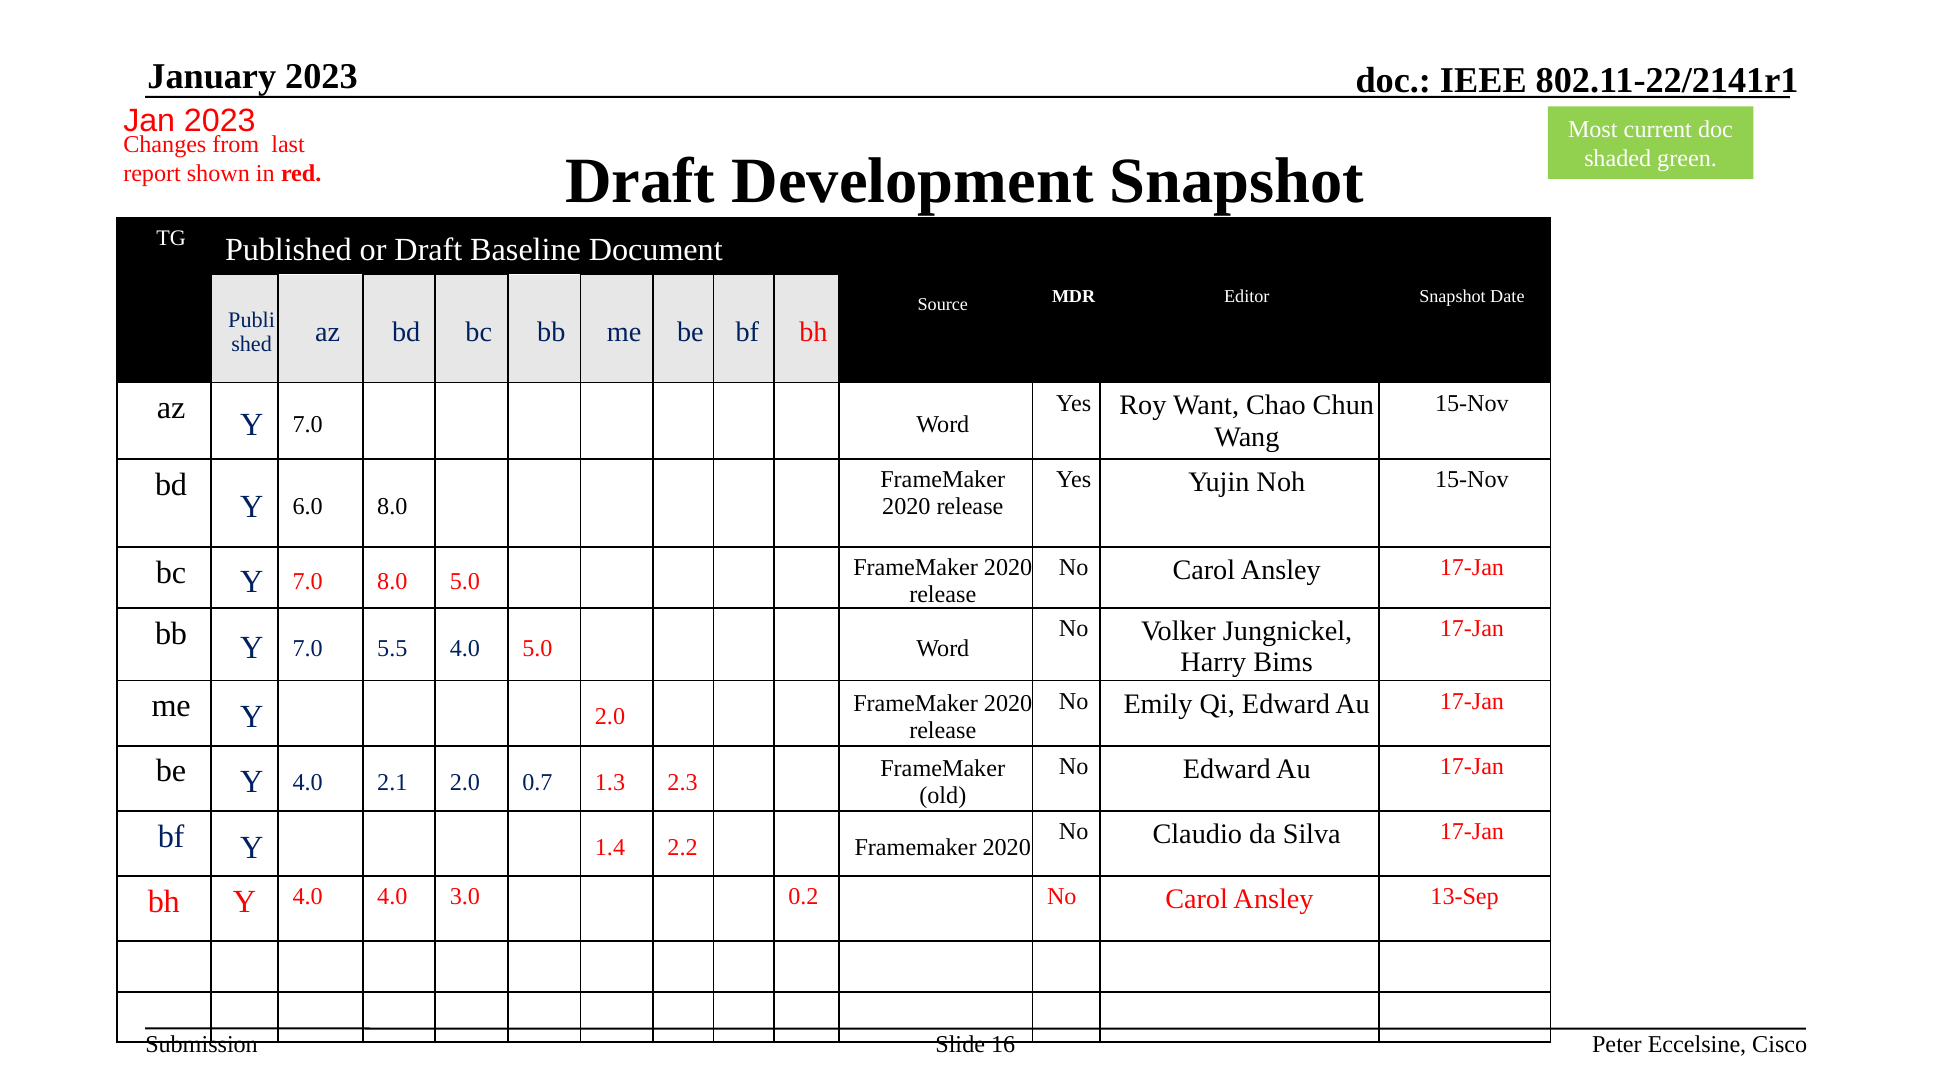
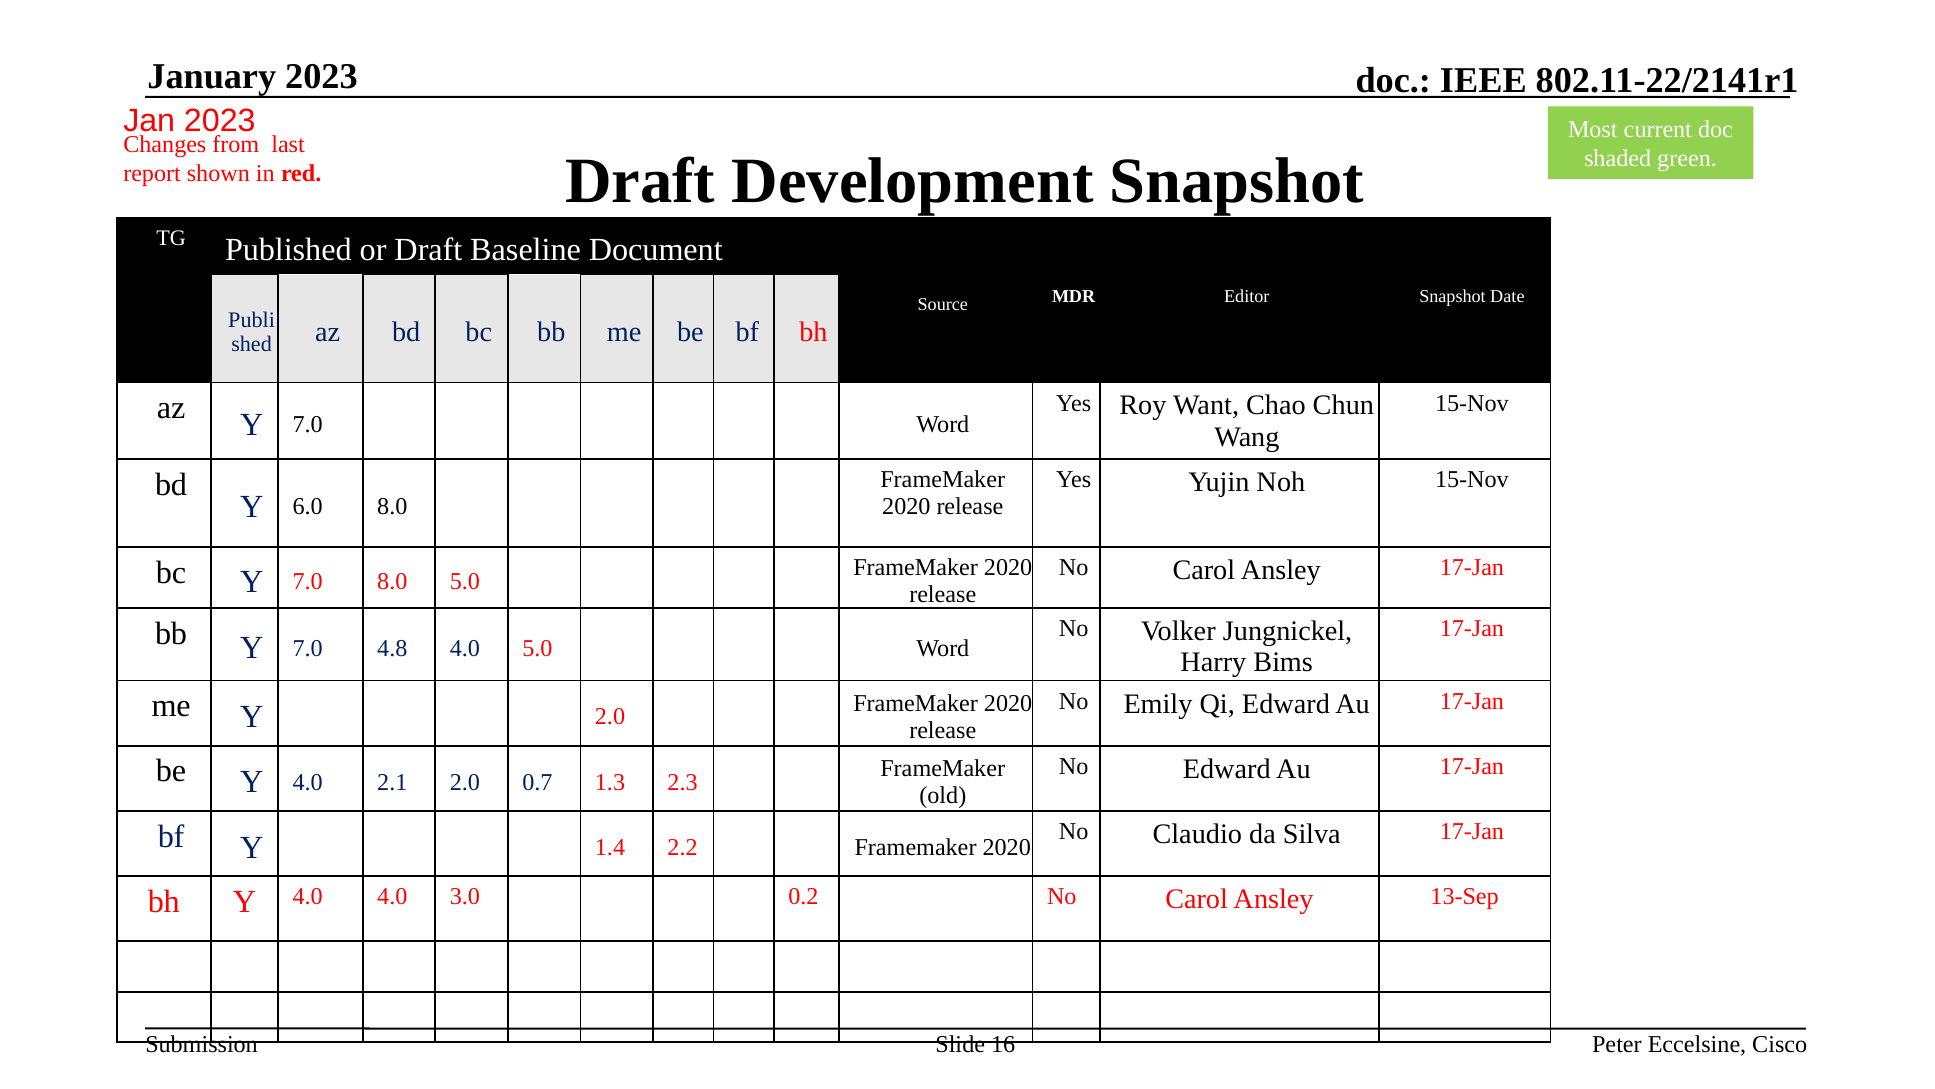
5.5: 5.5 -> 4.8 (392, 648)
